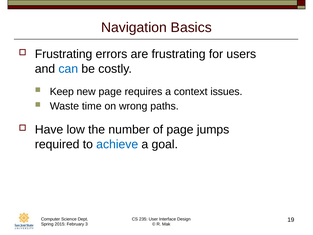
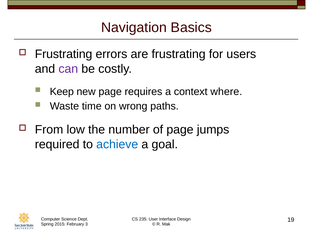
can colour: blue -> purple (68, 69)
issues: issues -> where (226, 92)
Have: Have -> From (49, 130)
